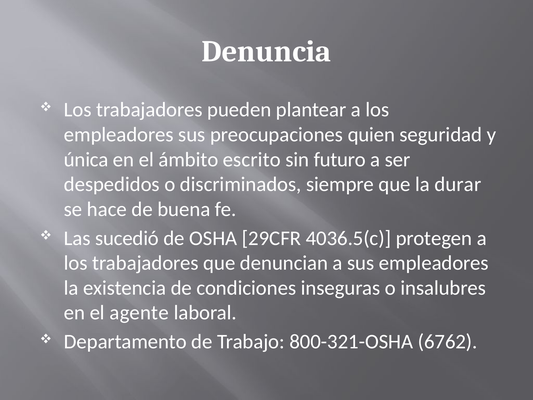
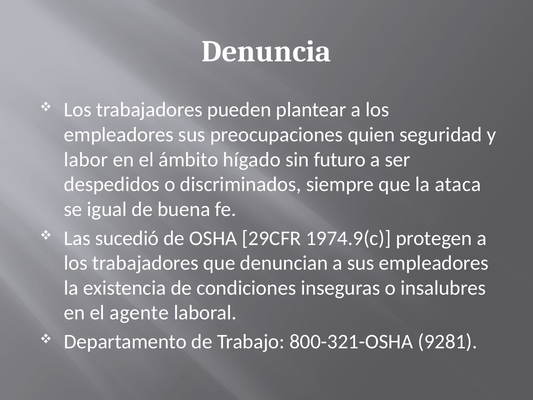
única: única -> labor (86, 159)
escrito: escrito -> hígado (252, 159)
durar: durar -> ataca (458, 184)
hace: hace -> igual (107, 209)
4036.5(c: 4036.5(c -> 1974.9(c (348, 238)
6762: 6762 -> 9281 (448, 341)
